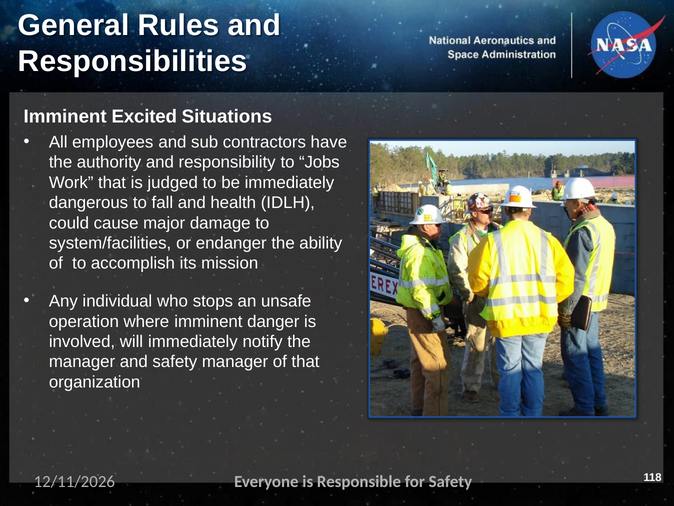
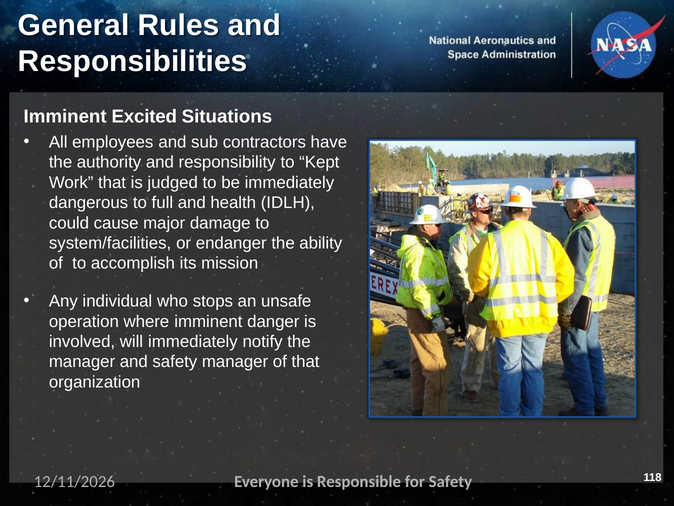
Jobs: Jobs -> Kept (319, 162)
fall: fall -> full (162, 203)
